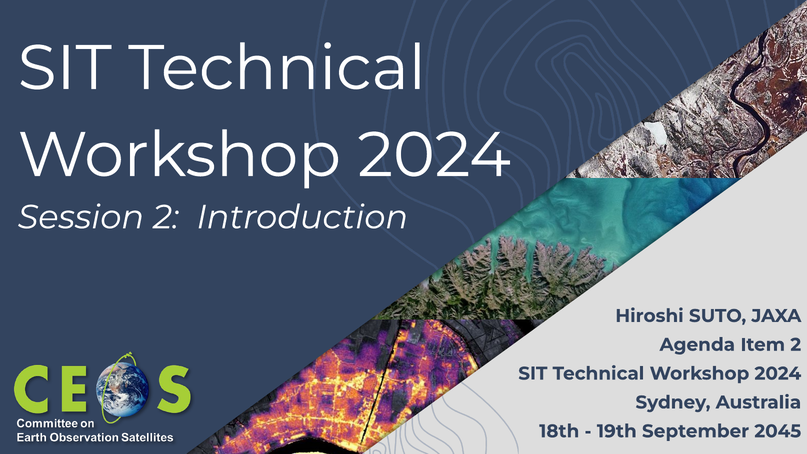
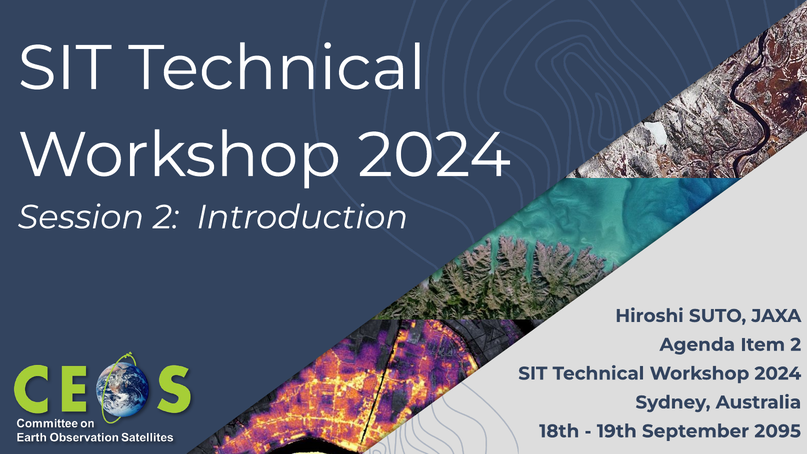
2045: 2045 -> 2095 (778, 431)
